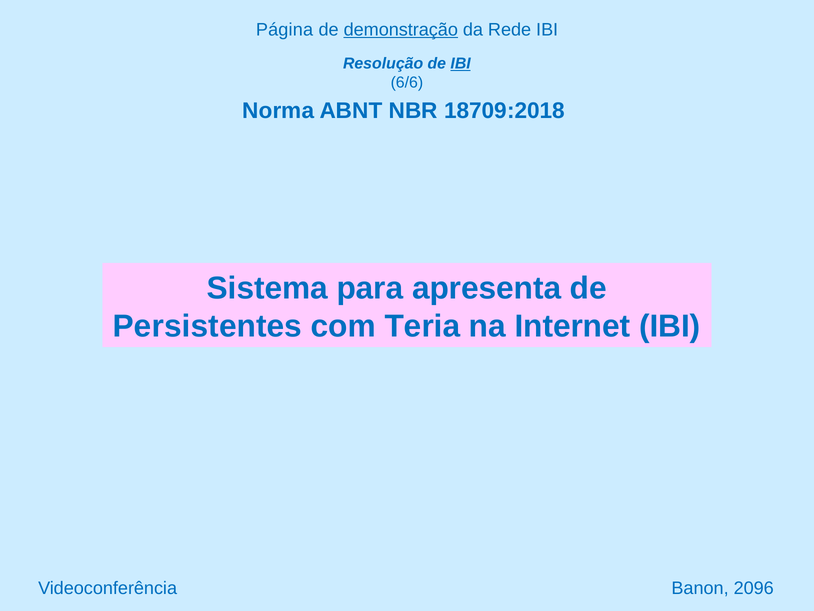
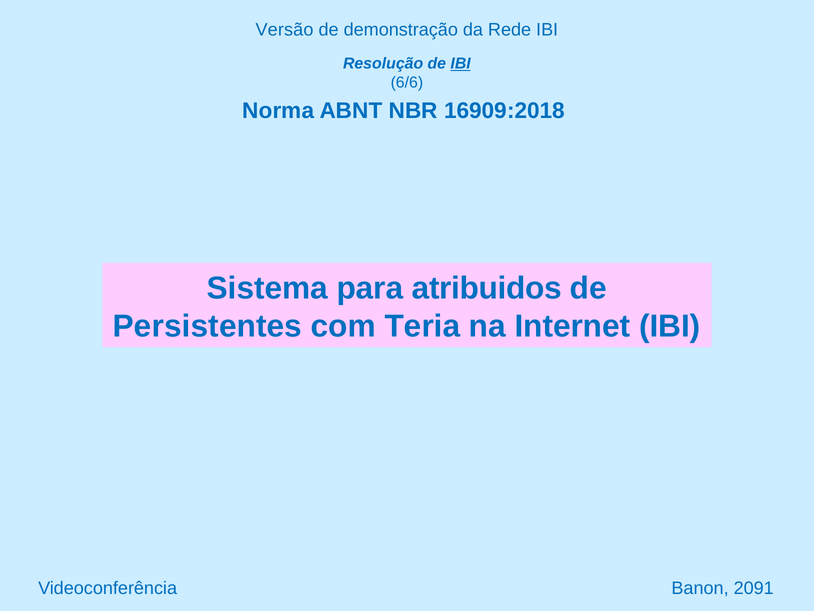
Página: Página -> Versão (285, 30)
demonstração underline: present -> none (401, 30)
18709:2018: 18709:2018 -> 16909:2018 (505, 110)
apresenta: apresenta -> atribuidos (487, 288)
2096: 2096 -> 2091 (754, 588)
